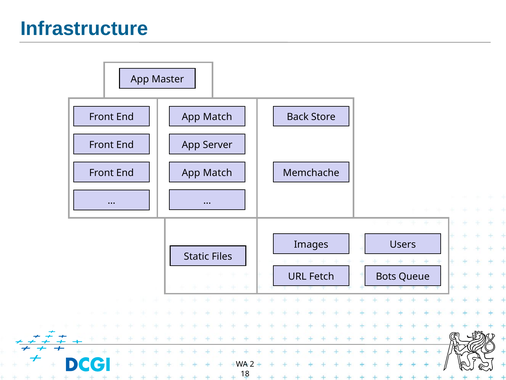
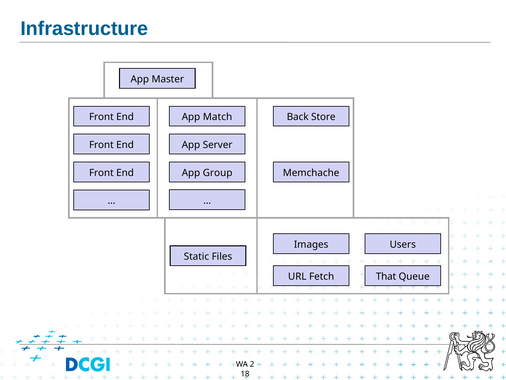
Match: Match -> Group (218, 173)
Bots: Bots -> That (386, 276)
